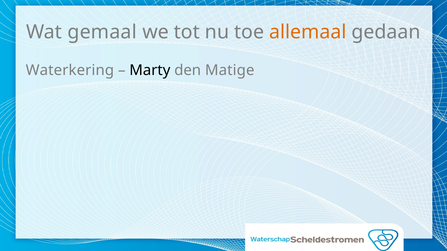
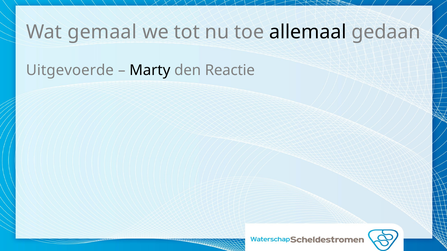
allemaal colour: orange -> black (308, 32)
Waterkering: Waterkering -> Uitgevoerde (70, 70)
Matige: Matige -> Reactie (230, 70)
